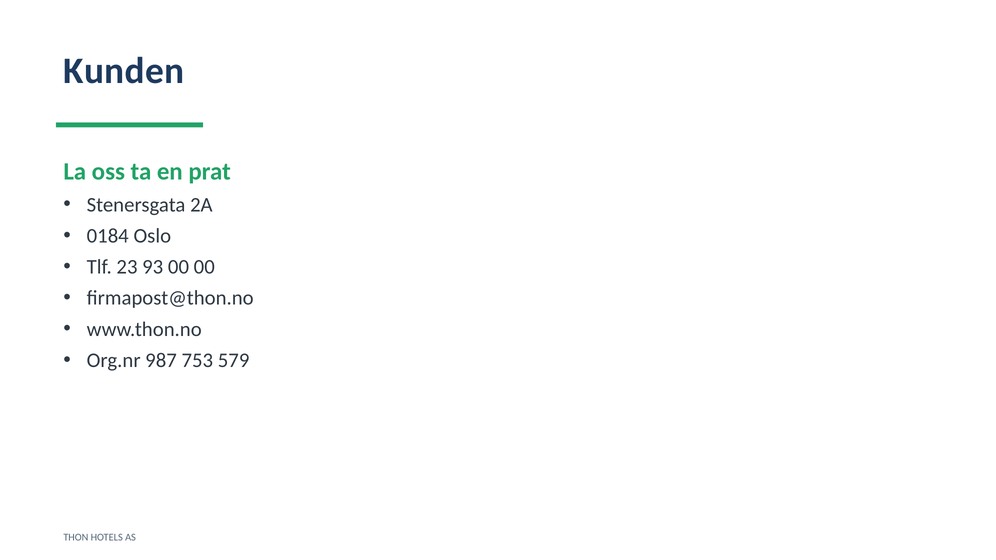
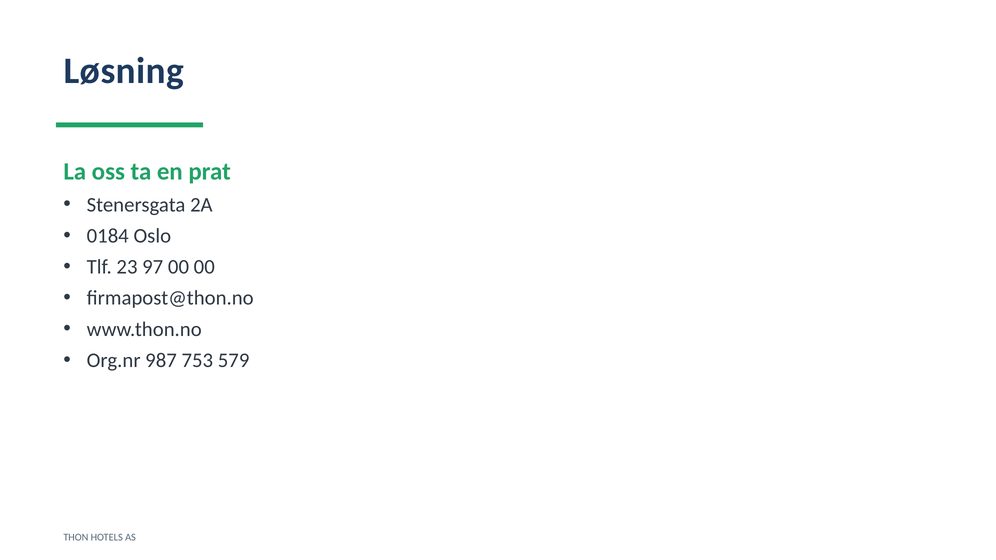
Kunden: Kunden -> Løsning (124, 71)
93: 93 -> 97 (153, 267)
